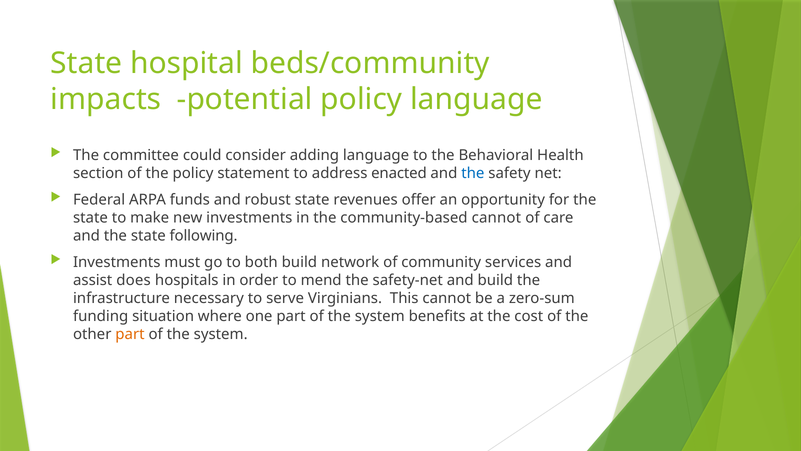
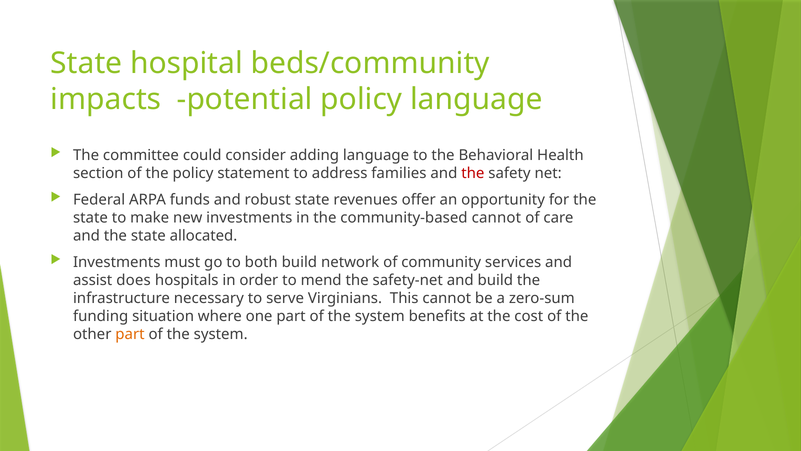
enacted: enacted -> families (399, 173)
the colour: blue -> red (473, 173)
following: following -> allocated (203, 235)
